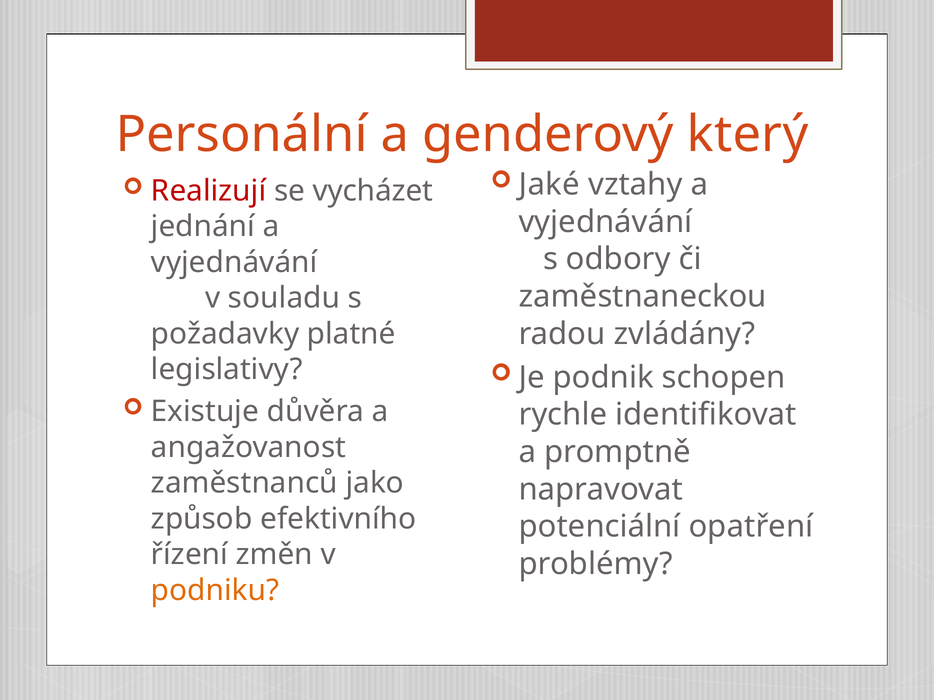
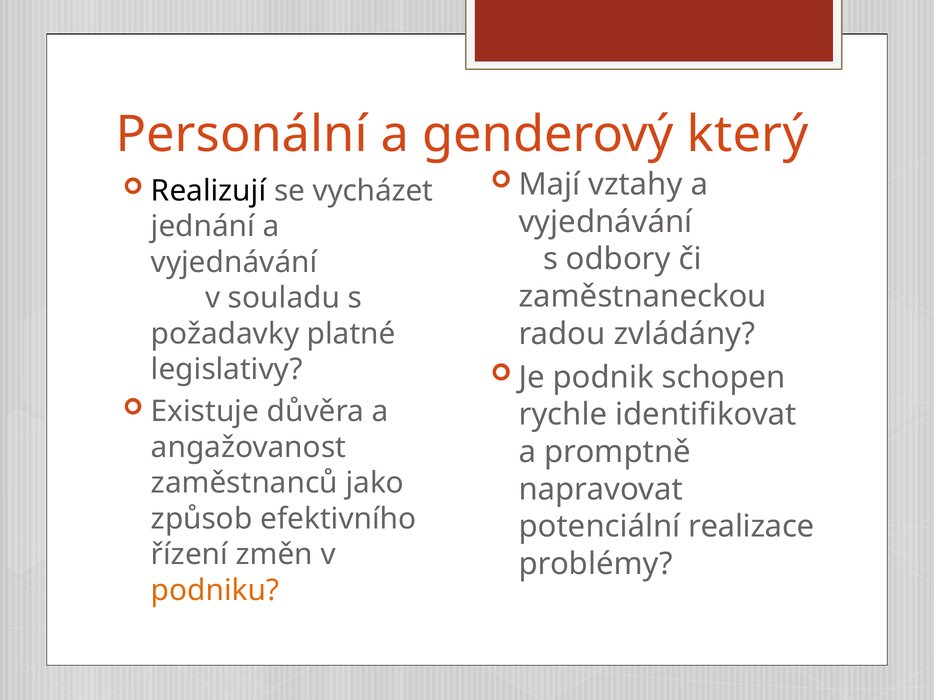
Jaké: Jaké -> Mají (549, 185)
Realizují colour: red -> black (209, 191)
opatření: opatření -> realizace (751, 527)
